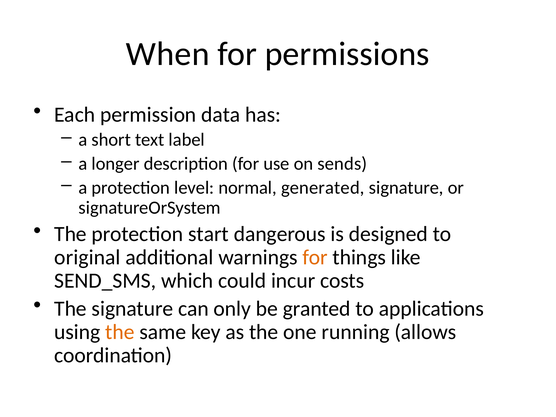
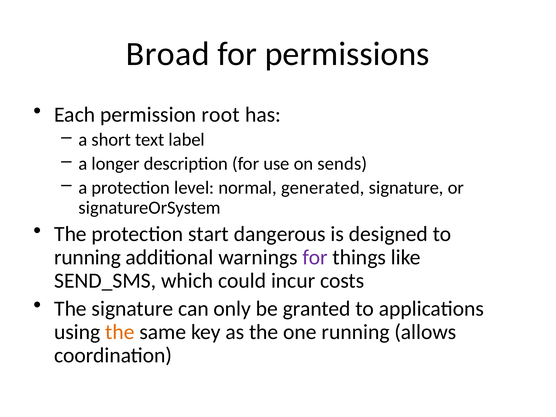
When: When -> Broad (168, 54)
data: data -> root (221, 115)
original: original -> running (88, 257)
for colour: orange -> purple (315, 257)
